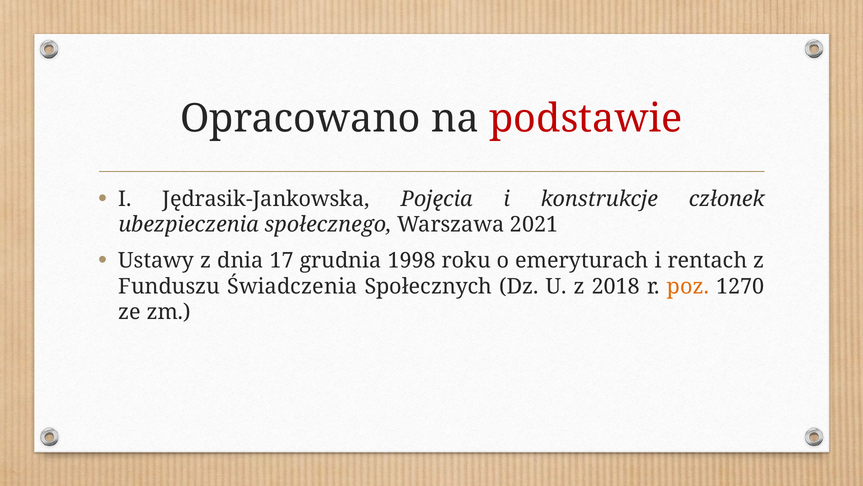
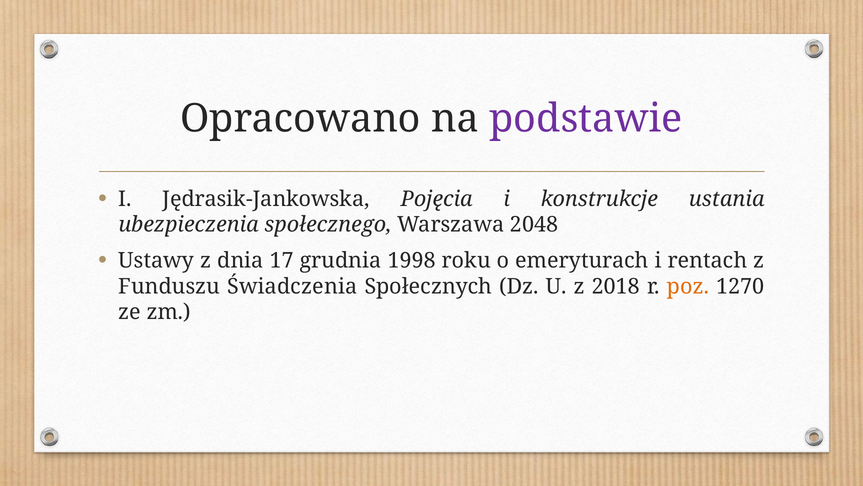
podstawie colour: red -> purple (586, 118)
członek: członek -> ustania (727, 199)
2021: 2021 -> 2048 (534, 225)
